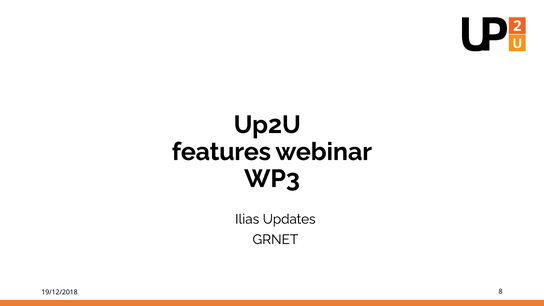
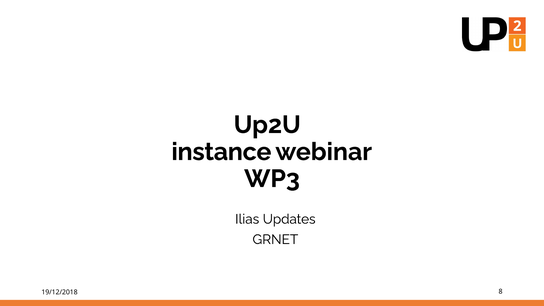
features: features -> instance (221, 152)
